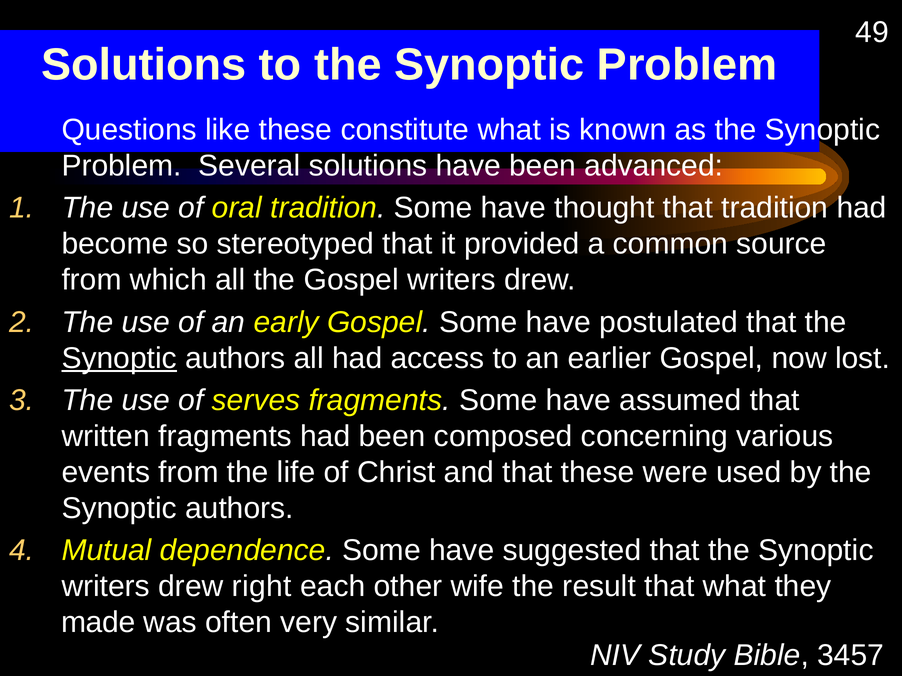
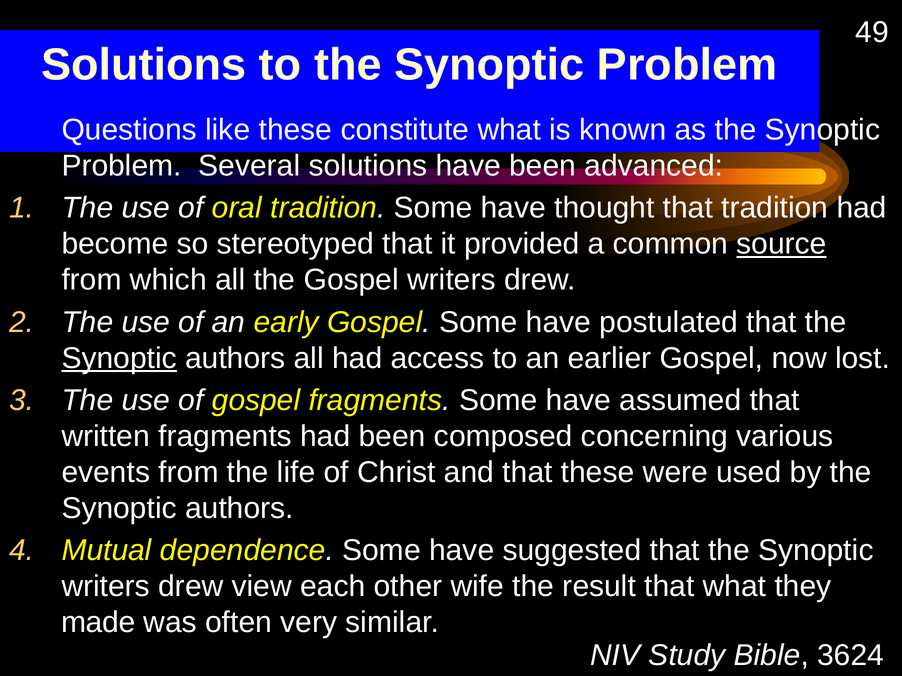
source underline: none -> present (782, 244)
of serves: serves -> gospel (256, 400)
right: right -> view (262, 587)
3457: 3457 -> 3624 (851, 656)
